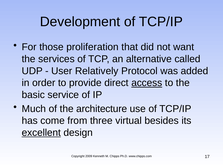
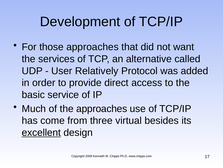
those proliferation: proliferation -> approaches (93, 47)
access underline: present -> none (147, 82)
the architecture: architecture -> approaches (102, 108)
